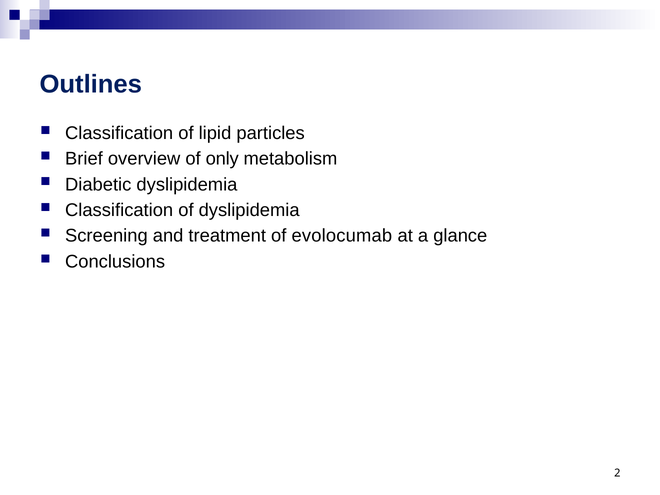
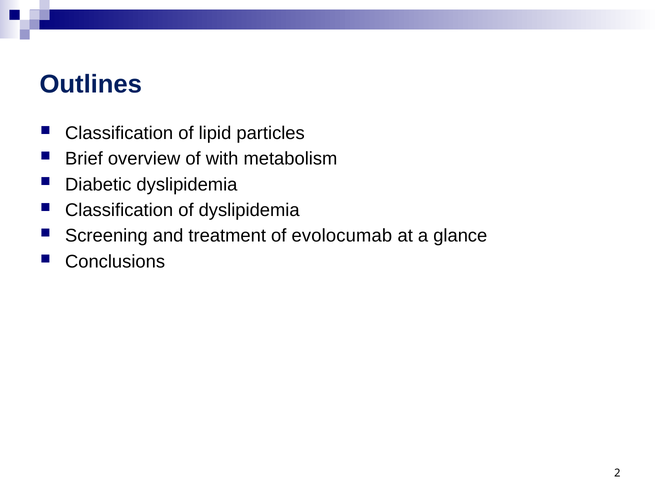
only: only -> with (222, 159)
